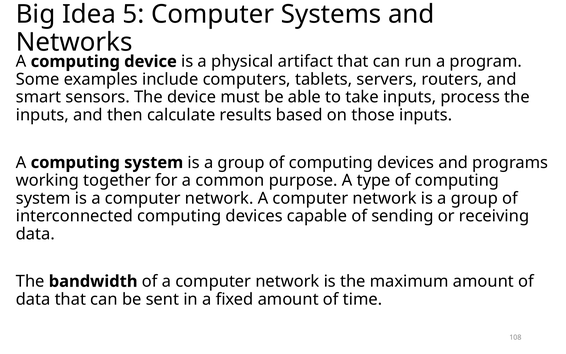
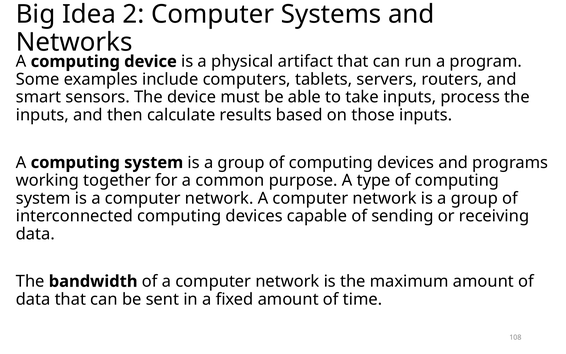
5: 5 -> 2 (134, 14)
